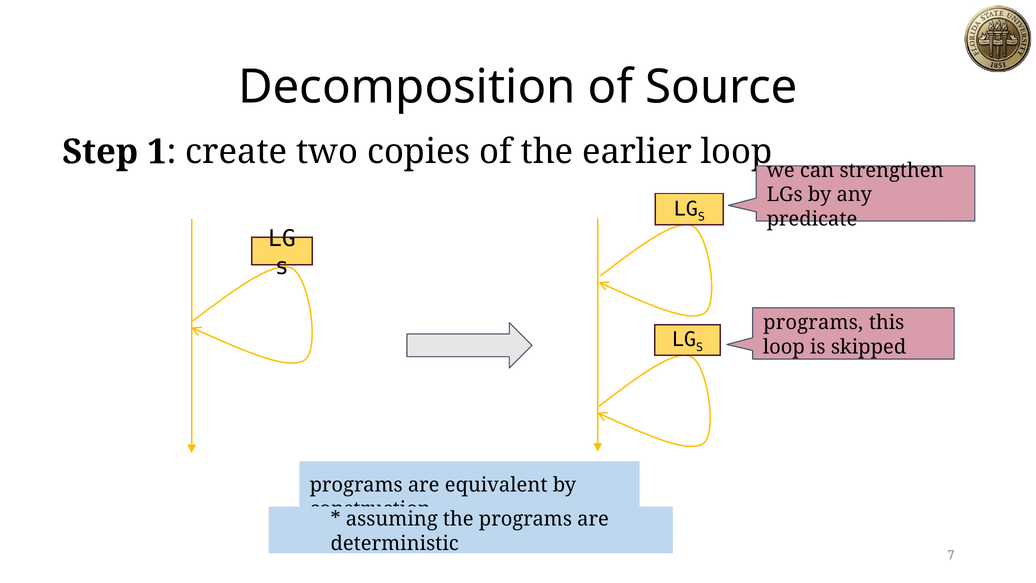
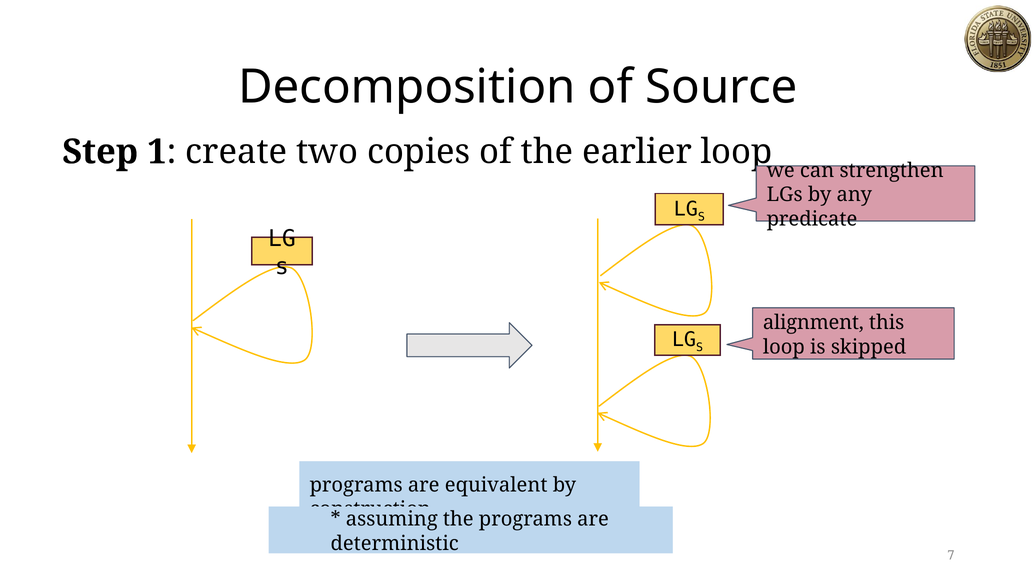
programs: programs -> alignment (813, 323)
